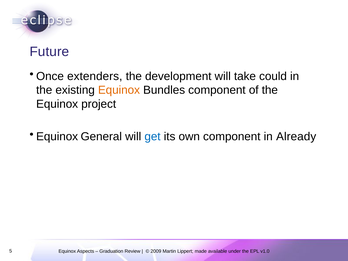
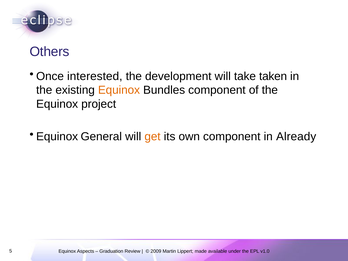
Future: Future -> Others (50, 52)
extenders: extenders -> interested (95, 76)
could: could -> taken (273, 76)
get colour: blue -> orange (153, 137)
